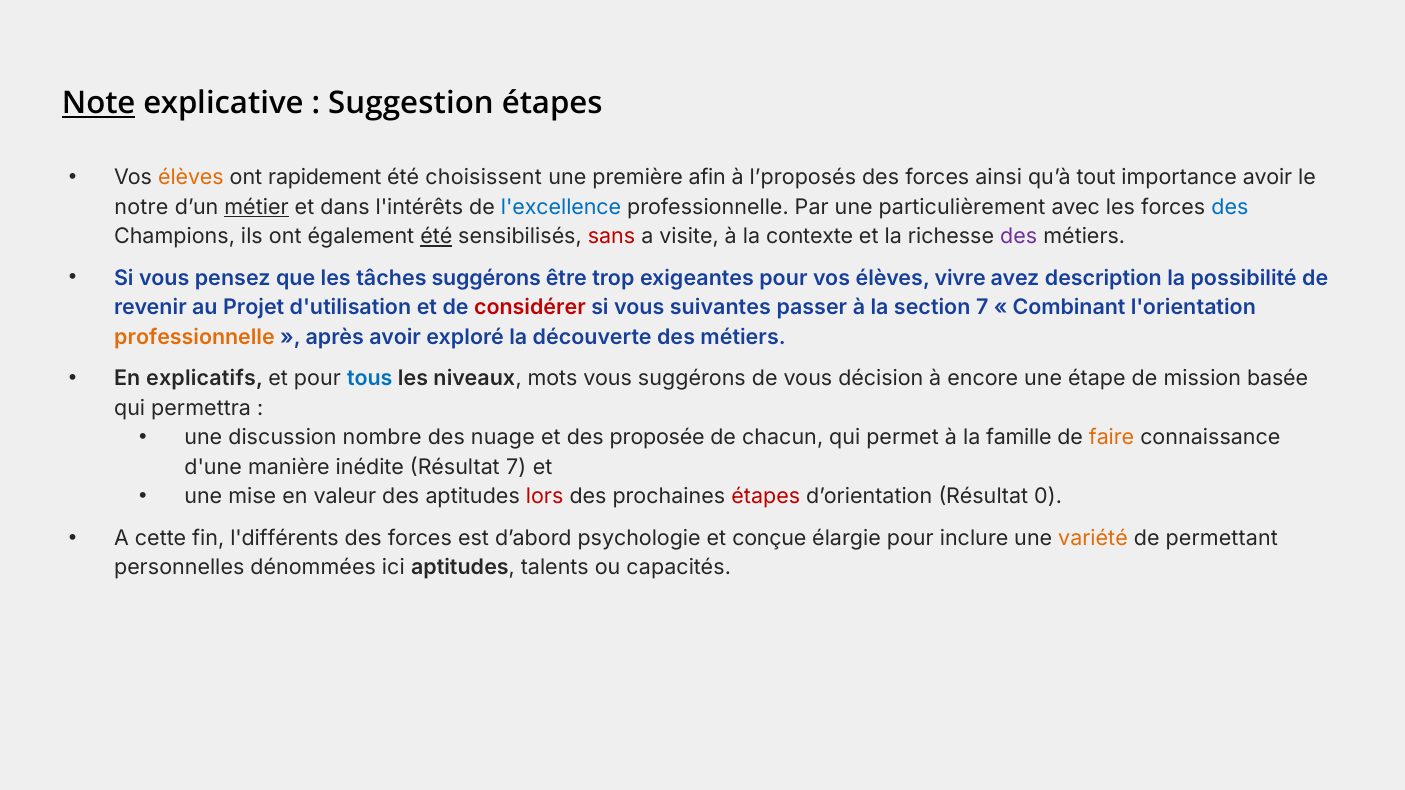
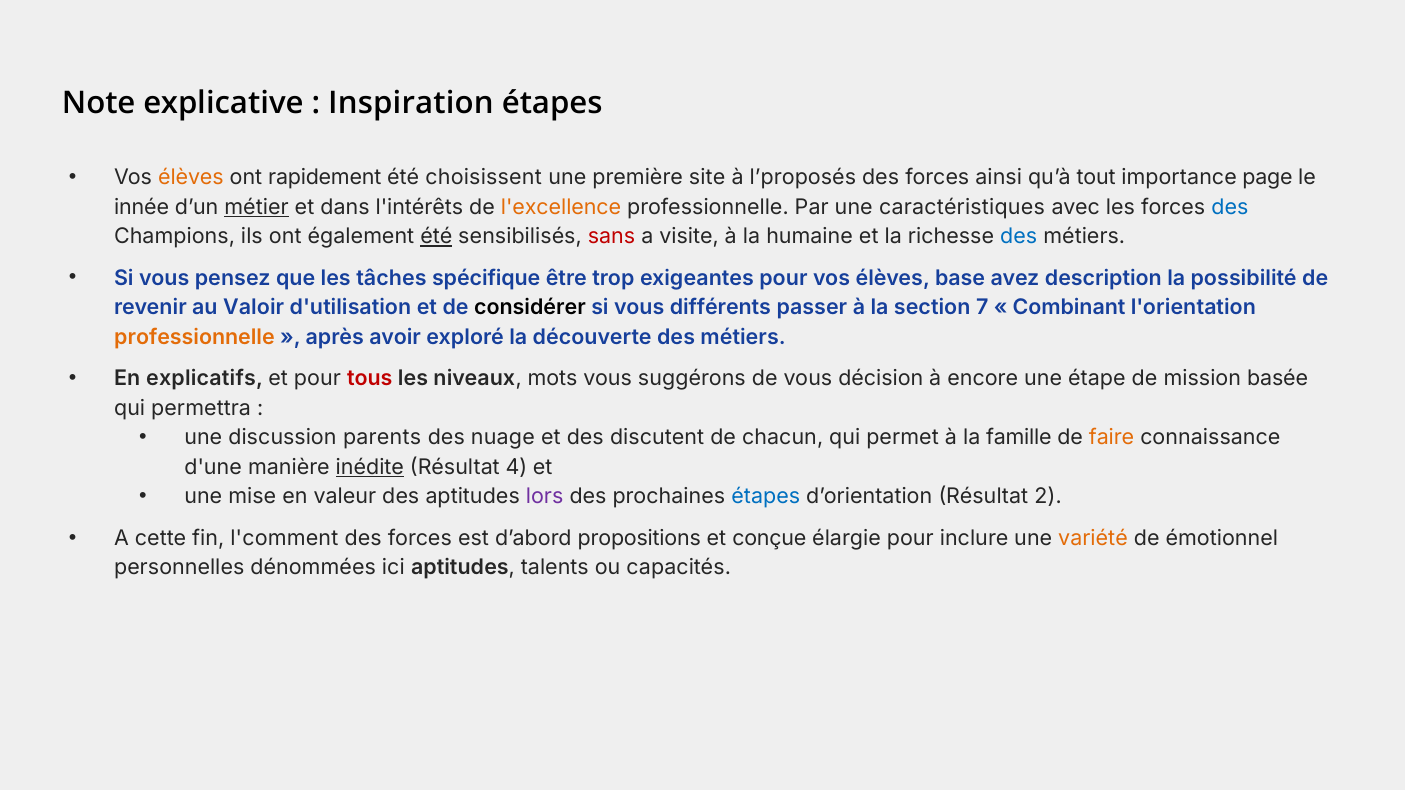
Note underline: present -> none (99, 103)
Suggestion: Suggestion -> Inspiration (411, 103)
afin: afin -> site (707, 178)
importance avoir: avoir -> page (1267, 178)
notre: notre -> innée (142, 207)
l'excellence colour: blue -> orange (561, 207)
particulièrement: particulièrement -> caractéristiques (962, 207)
contexte: contexte -> humaine (810, 237)
des colour: purple -> blue (1019, 237)
tâches suggérons: suggérons -> spécifique (486, 278)
vivre: vivre -> base (960, 278)
Projet: Projet -> Valoir (254, 308)
considérer colour: red -> black (530, 308)
suivantes: suivantes -> différents (720, 308)
tous colour: blue -> red (370, 379)
nombre: nombre -> parents (382, 438)
proposée: proposée -> discutent (657, 438)
inédite underline: none -> present (370, 468)
Résultat 7: 7 -> 4 (516, 468)
lors colour: red -> purple (545, 497)
étapes colour: red -> blue (766, 497)
0: 0 -> 2 (1048, 497)
l'différents: l'différents -> l'comment (284, 538)
psychologie: psychologie -> propositions (639, 538)
permettant: permettant -> émotionnel (1222, 538)
